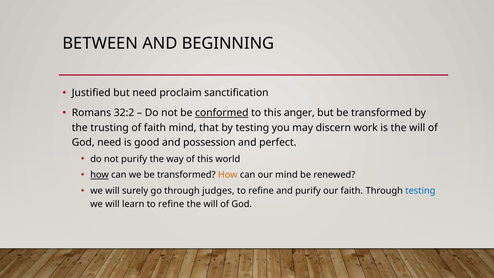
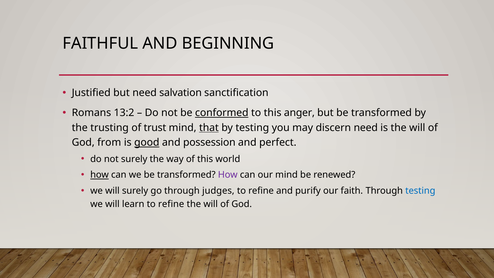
BETWEEN: BETWEEN -> FAITHFUL (100, 43)
proclaim: proclaim -> salvation (181, 93)
32:2: 32:2 -> 13:2 (124, 113)
of faith: faith -> trust (155, 128)
that underline: none -> present (209, 128)
discern work: work -> need (366, 128)
God need: need -> from (109, 142)
good underline: none -> present (147, 142)
not purify: purify -> surely (134, 159)
How colour: orange -> purple (228, 175)
